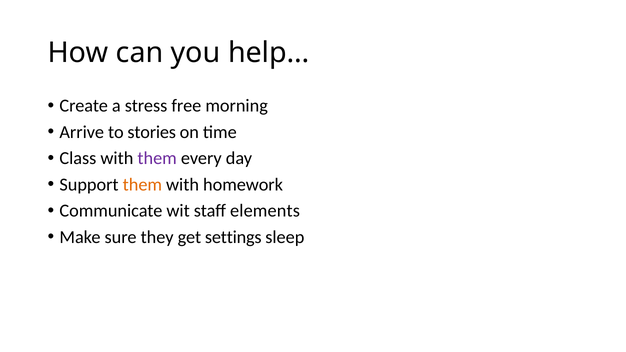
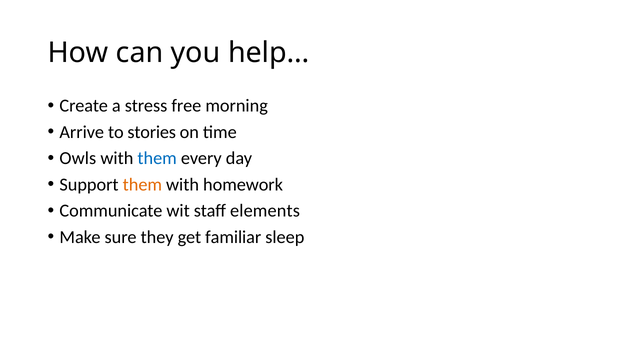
Class: Class -> Owls (78, 158)
them colour: purple -> blue (157, 158)
settings: settings -> familiar (233, 237)
